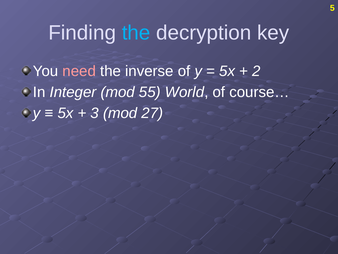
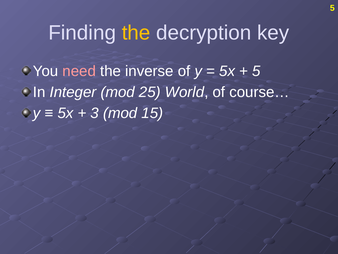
the colour: light blue -> yellow (136, 33)
2: 2 -> 5 (256, 71)
55: 55 -> 25 (150, 92)
27: 27 -> 15 (152, 113)
